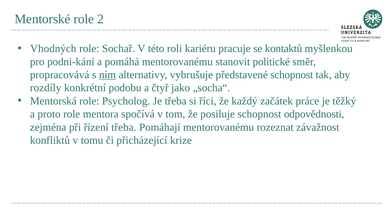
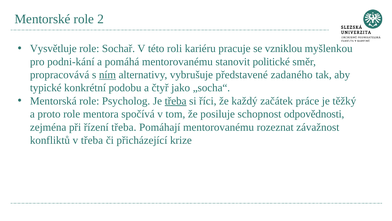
Vhodných: Vhodných -> Vysvětluje (53, 48)
kontaktů: kontaktů -> vzniklou (284, 48)
představené schopnost: schopnost -> zadaného (292, 75)
rozdíly: rozdíly -> typické (46, 88)
třeba underline: none -> present (176, 101)
v tomu: tomu -> třeba (92, 140)
